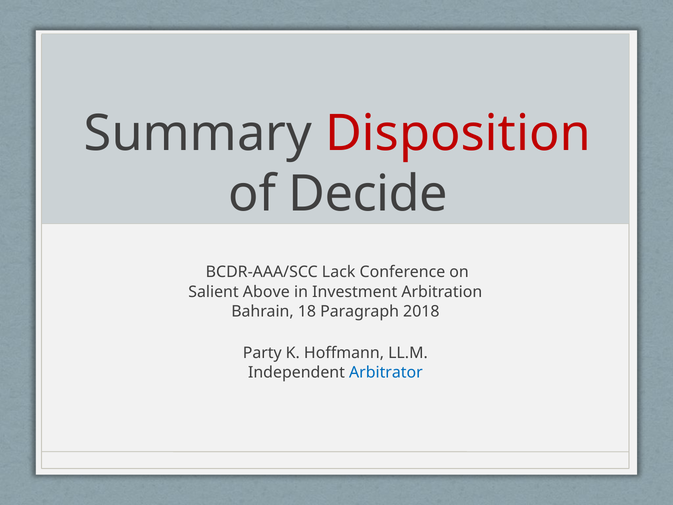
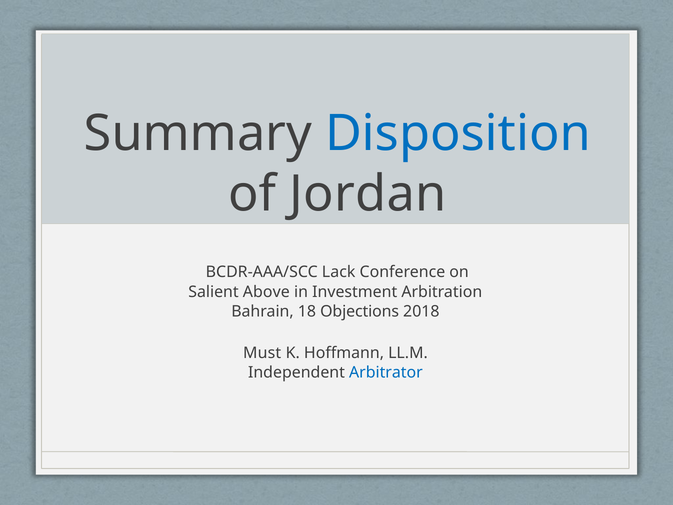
Disposition colour: red -> blue (458, 134)
Decide: Decide -> Jordan (368, 194)
Paragraph: Paragraph -> Objections (360, 311)
Party: Party -> Must (262, 353)
